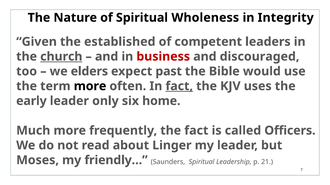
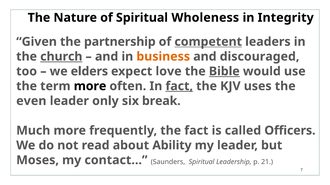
established: established -> partnership (120, 42)
competent underline: none -> present (208, 42)
business colour: red -> orange (163, 57)
past: past -> love (169, 72)
Bible underline: none -> present (224, 72)
early: early -> even (31, 101)
home: home -> break (161, 101)
Linger: Linger -> Ability (172, 146)
friendly…: friendly… -> contact… (116, 161)
